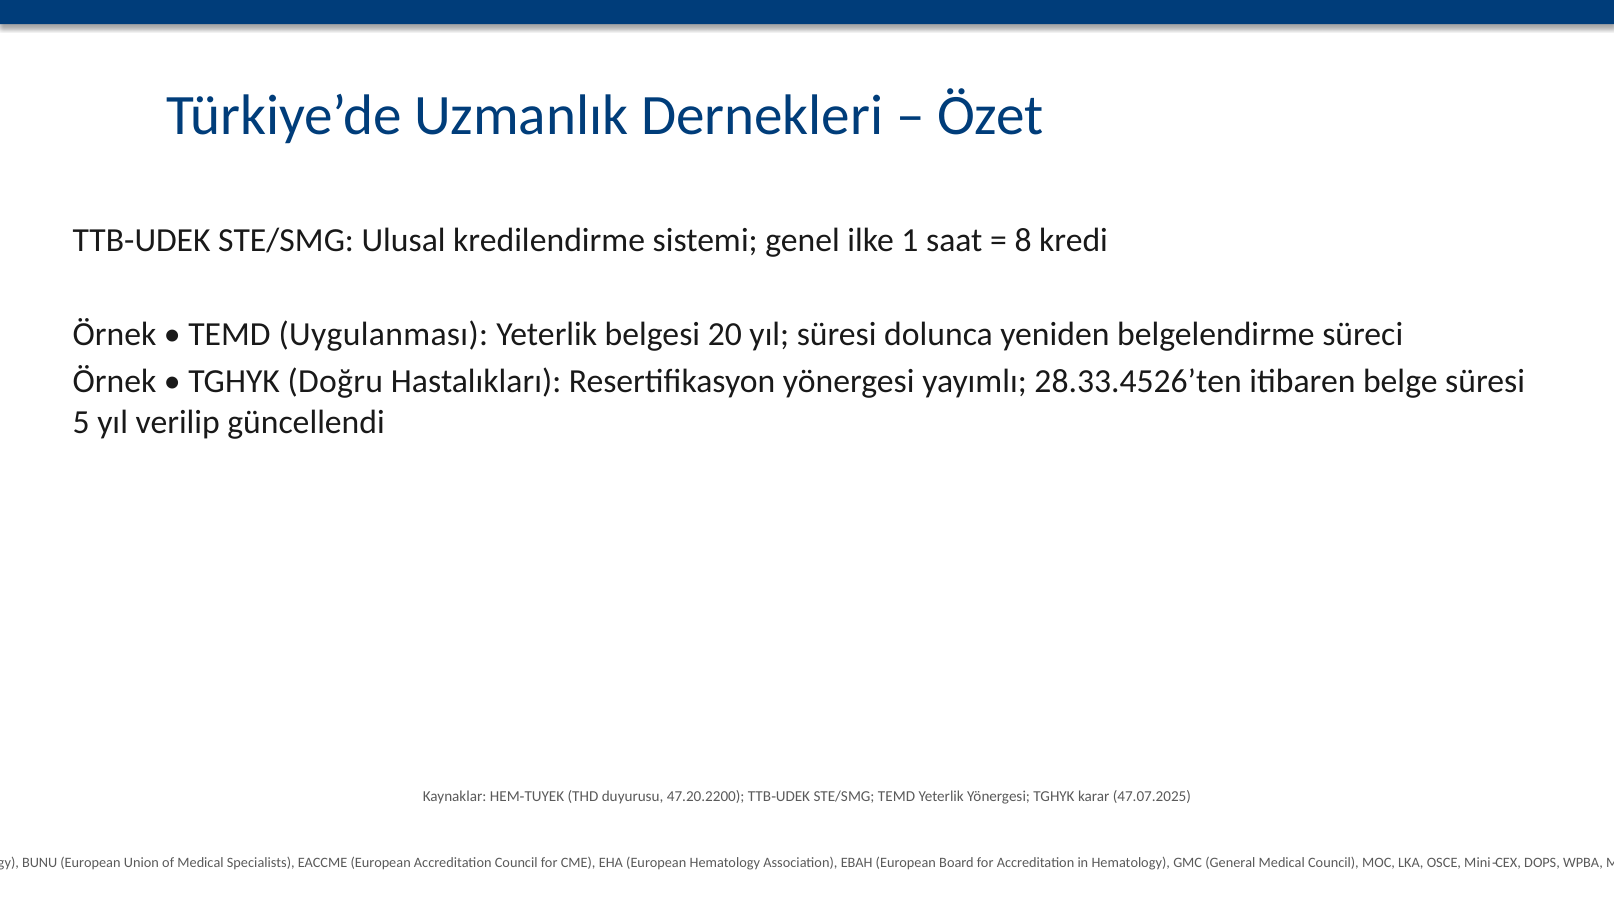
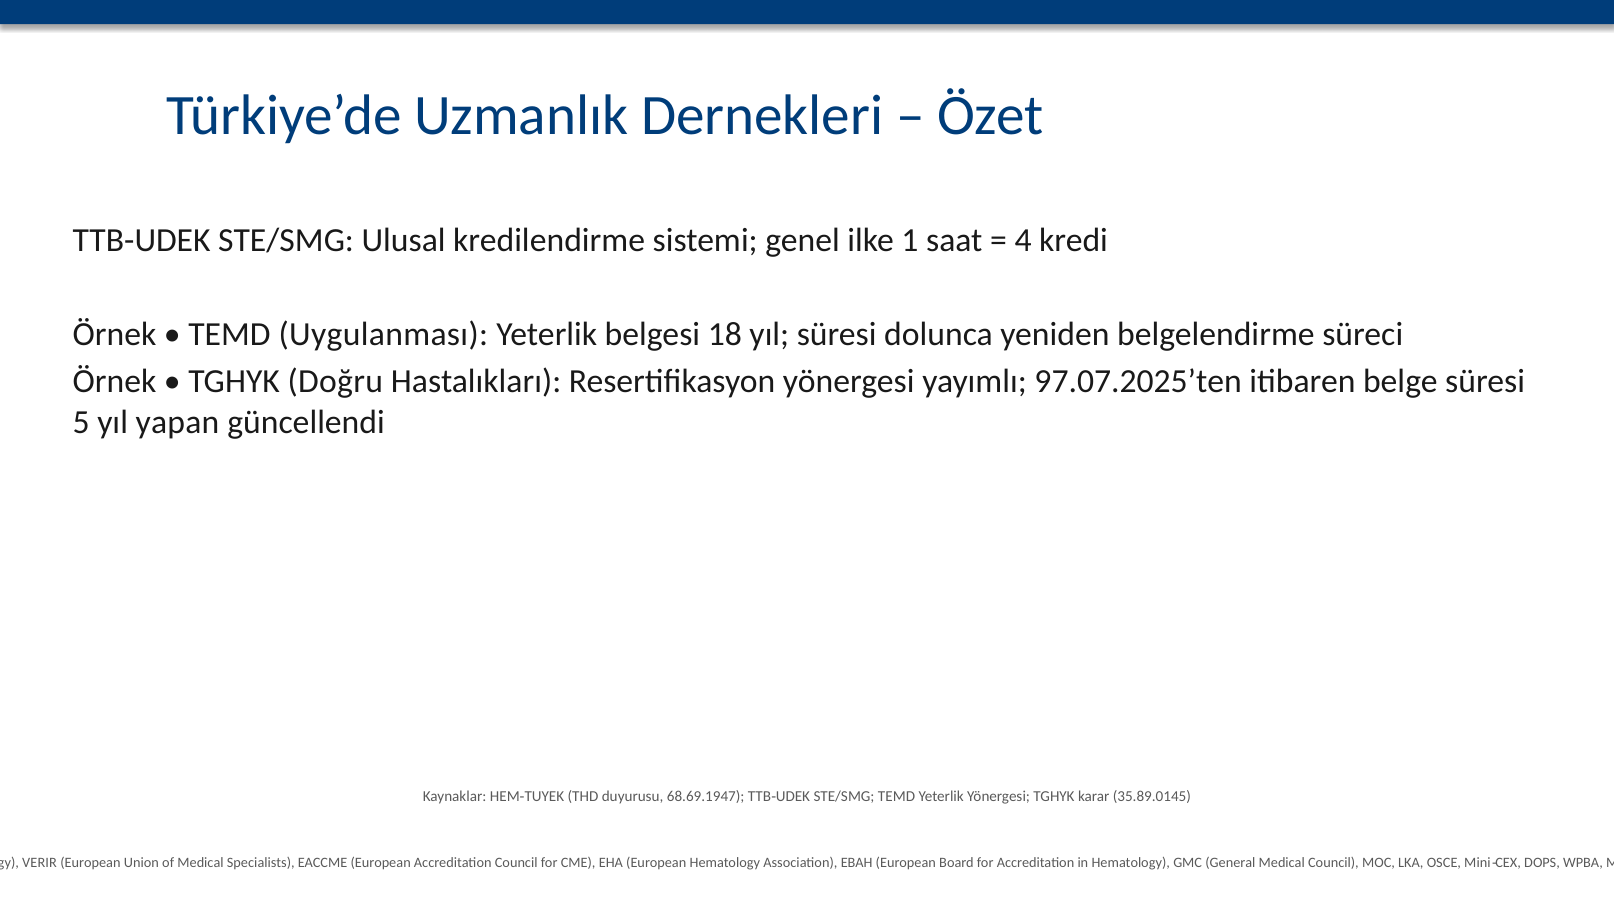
8: 8 -> 4 (1023, 240)
20: 20 -> 18 (725, 335)
28.33.4526’ten: 28.33.4526’ten -> 97.07.2025’ten (1138, 382)
verilip: verilip -> yapan (177, 422)
47.20.2200: 47.20.2200 -> 68.69.1947 (706, 797)
47.07.2025: 47.07.2025 -> 35.89.0145 (1152, 797)
BUNU: BUNU -> VERIR (40, 863)
